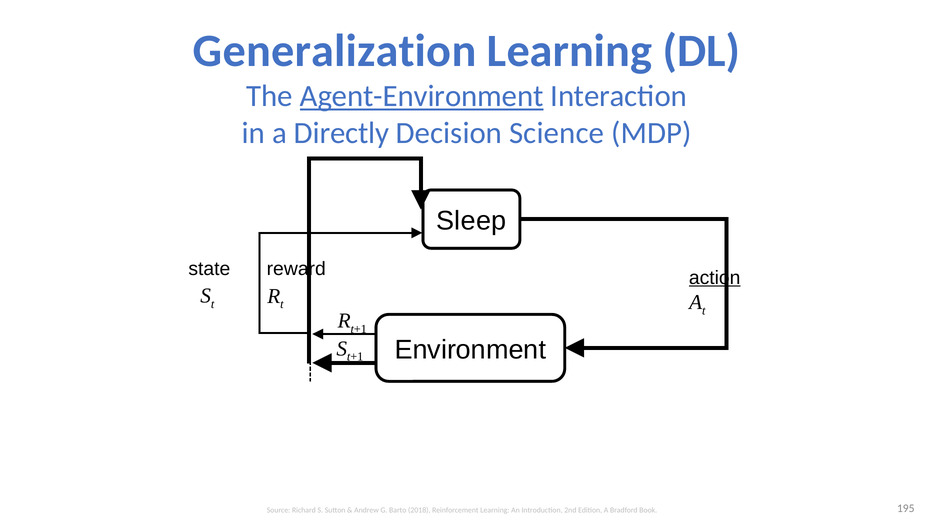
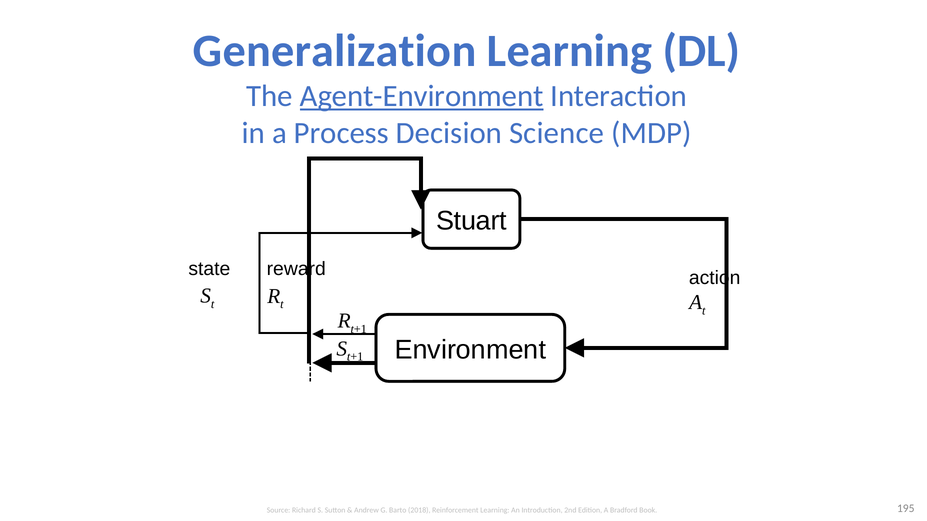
Directly: Directly -> Process (341, 133)
Sleep: Sleep -> Stuart (472, 221)
action underline: present -> none (715, 278)
